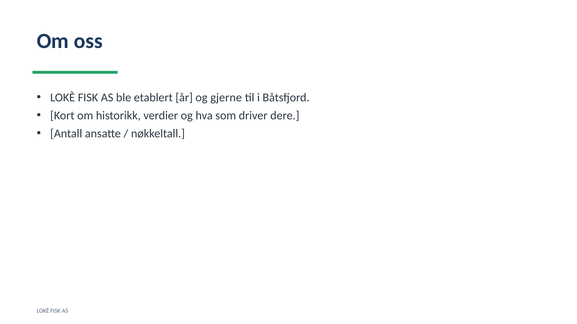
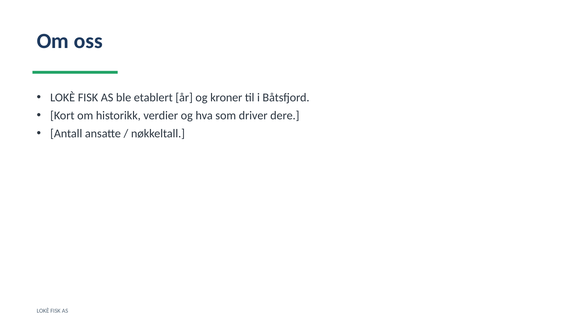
gjerne: gjerne -> kroner (226, 98)
